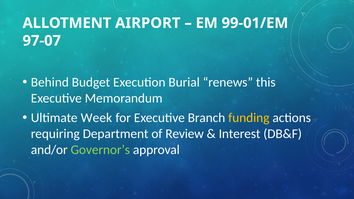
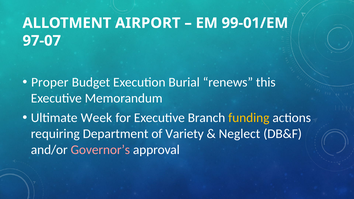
Behind: Behind -> Proper (50, 82)
Review: Review -> Variety (185, 134)
Interest: Interest -> Neglect (239, 134)
Governor’s colour: light green -> pink (100, 150)
